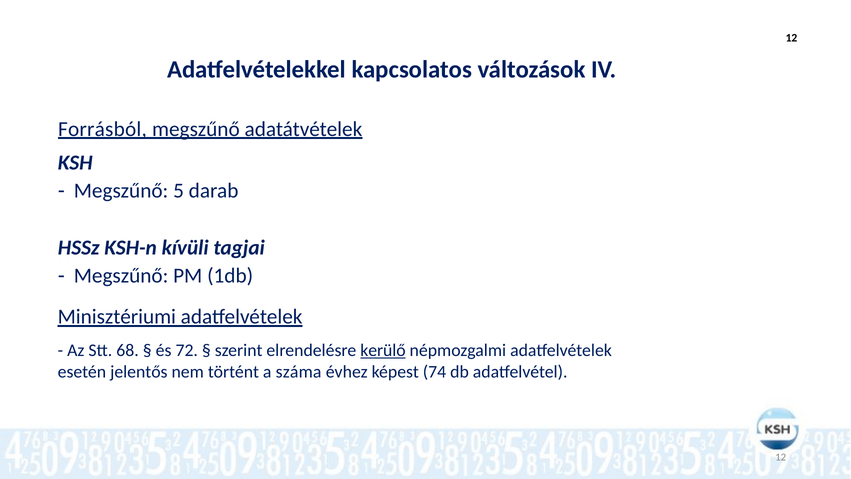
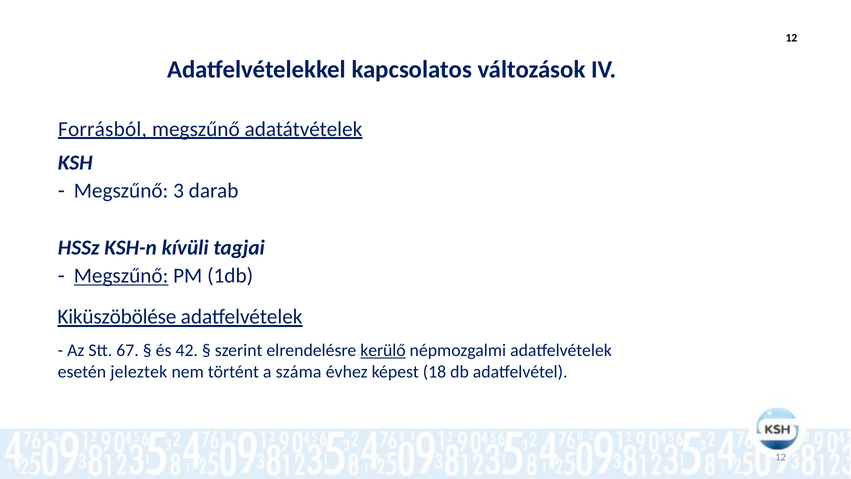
5: 5 -> 3 (179, 191)
Megszűnő underline: none -> present (121, 276)
Minisztériumi: Minisztériumi -> Kiküszöbölése (117, 317)
68: 68 -> 67 (128, 350)
72: 72 -> 42 (187, 350)
jelentős: jelentős -> jeleztek (139, 372)
74: 74 -> 18 (434, 372)
